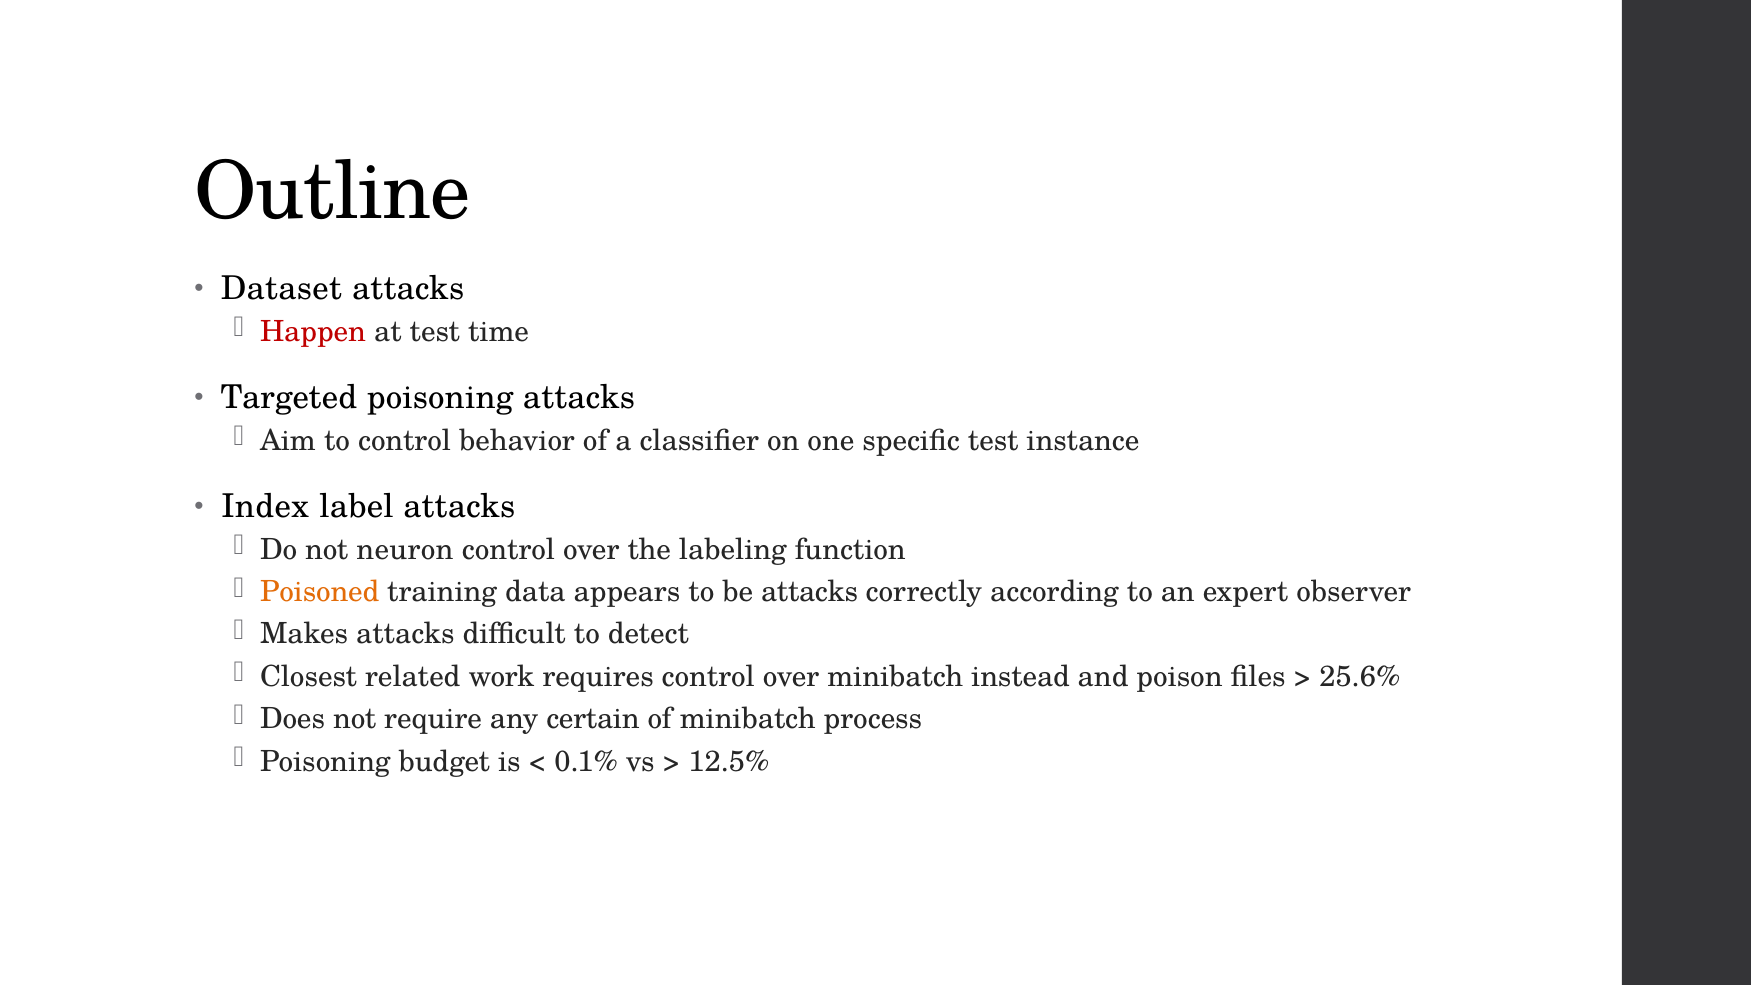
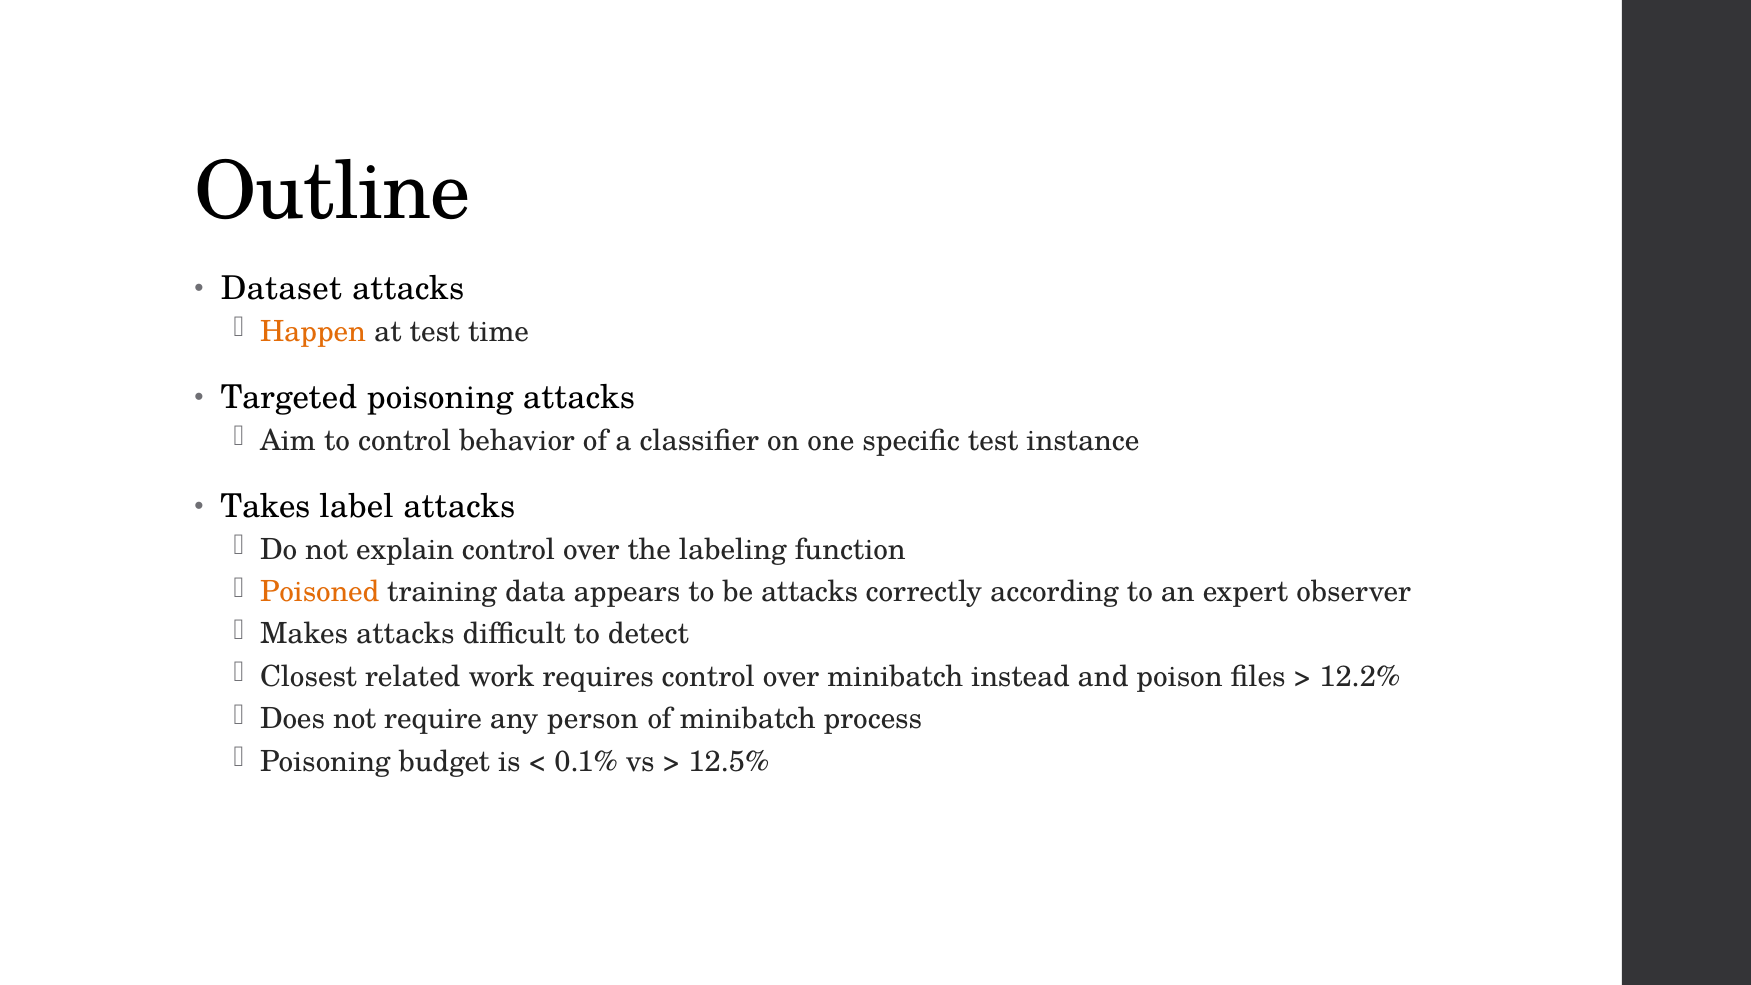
Happen colour: red -> orange (313, 331)
Index: Index -> Takes (265, 506)
neuron: neuron -> explain (405, 549)
25.6%: 25.6% -> 12.2% (1360, 677)
certain: certain -> person (593, 719)
